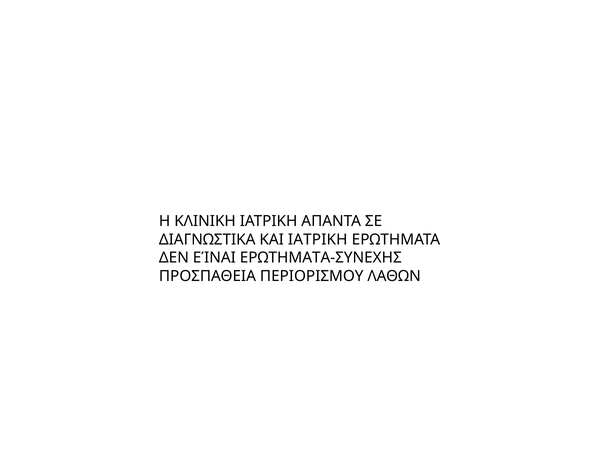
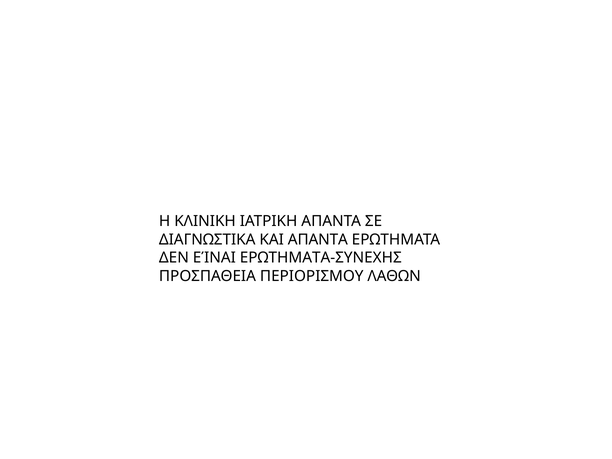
ΚΑΙ ΙΑΤΡΙΚΗ: ΙΑΤΡΙΚΗ -> ΑΠΑΝΤΑ (318, 239)
